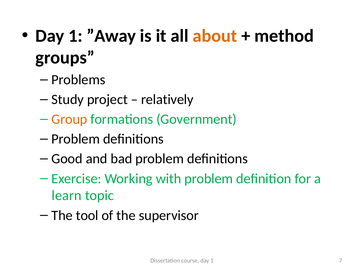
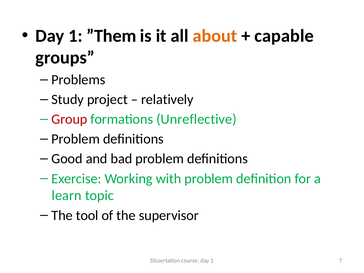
”Away: ”Away -> ”Them (111, 36)
method: method -> capable (284, 36)
Group colour: orange -> red (69, 119)
Government: Government -> Unreflective (196, 119)
